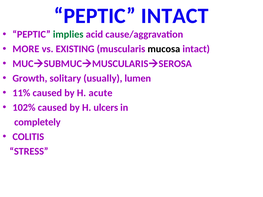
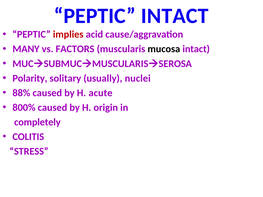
implies colour: green -> red (68, 34)
MORE: MORE -> MANY (26, 49)
EXISTING: EXISTING -> FACTORS (75, 49)
Growth: Growth -> Polarity (30, 78)
lumen: lumen -> nuclei (138, 78)
11%: 11% -> 88% (21, 93)
102%: 102% -> 800% (24, 108)
ulcers: ulcers -> origin (106, 108)
